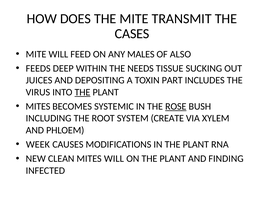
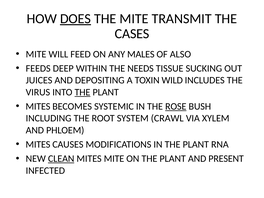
DOES underline: none -> present (75, 19)
PART: PART -> WILD (172, 80)
CREATE: CREATE -> CRAWL (167, 118)
WEEK: WEEK -> MITES (38, 144)
CLEAN underline: none -> present (61, 159)
MITES WILL: WILL -> MITE (114, 159)
FINDING: FINDING -> PRESENT (226, 159)
